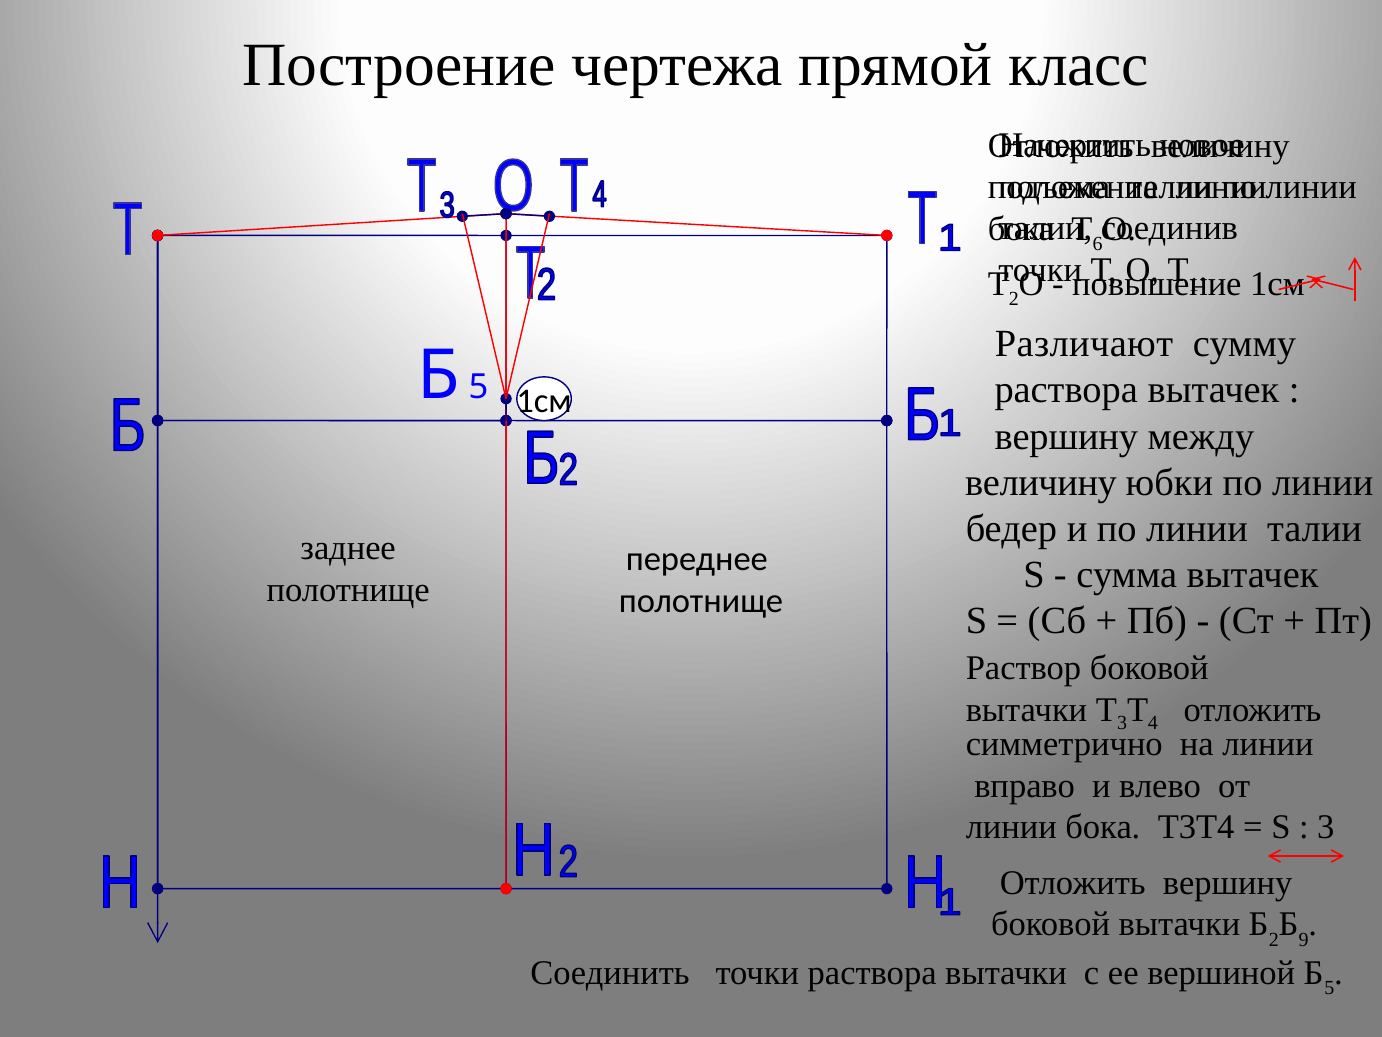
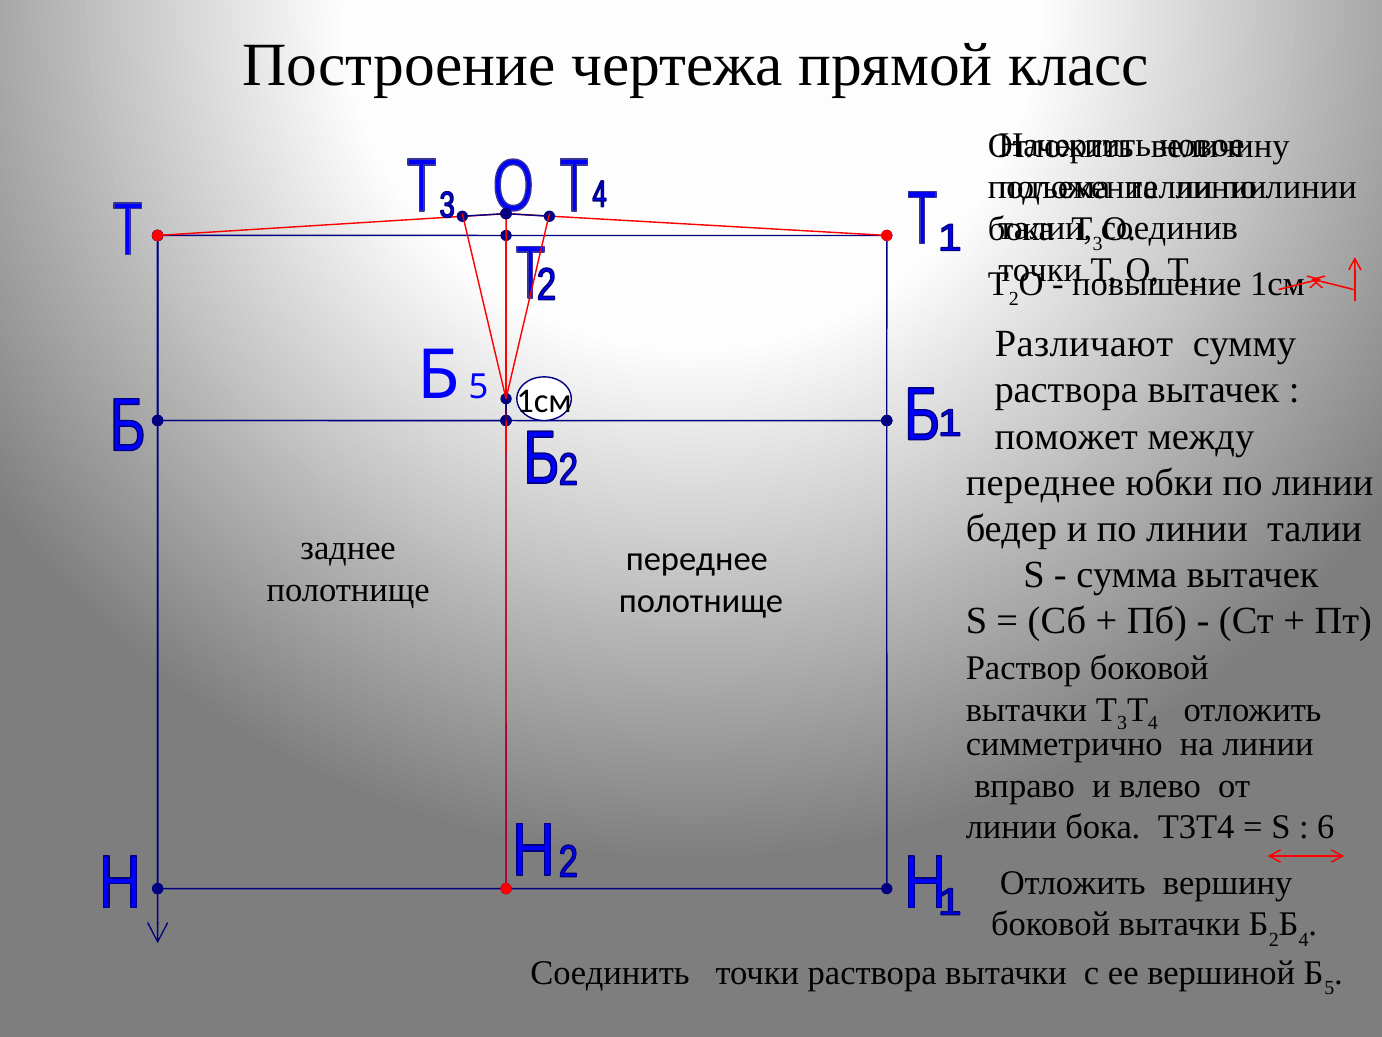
6: 6 -> 3 (1098, 244)
вершину: вершину -> поможет (1066, 436)
величину: величину -> переднее (1041, 482)
3: 3 -> 6 (1326, 827)
Б 9: 9 -> 4 (1304, 939)
